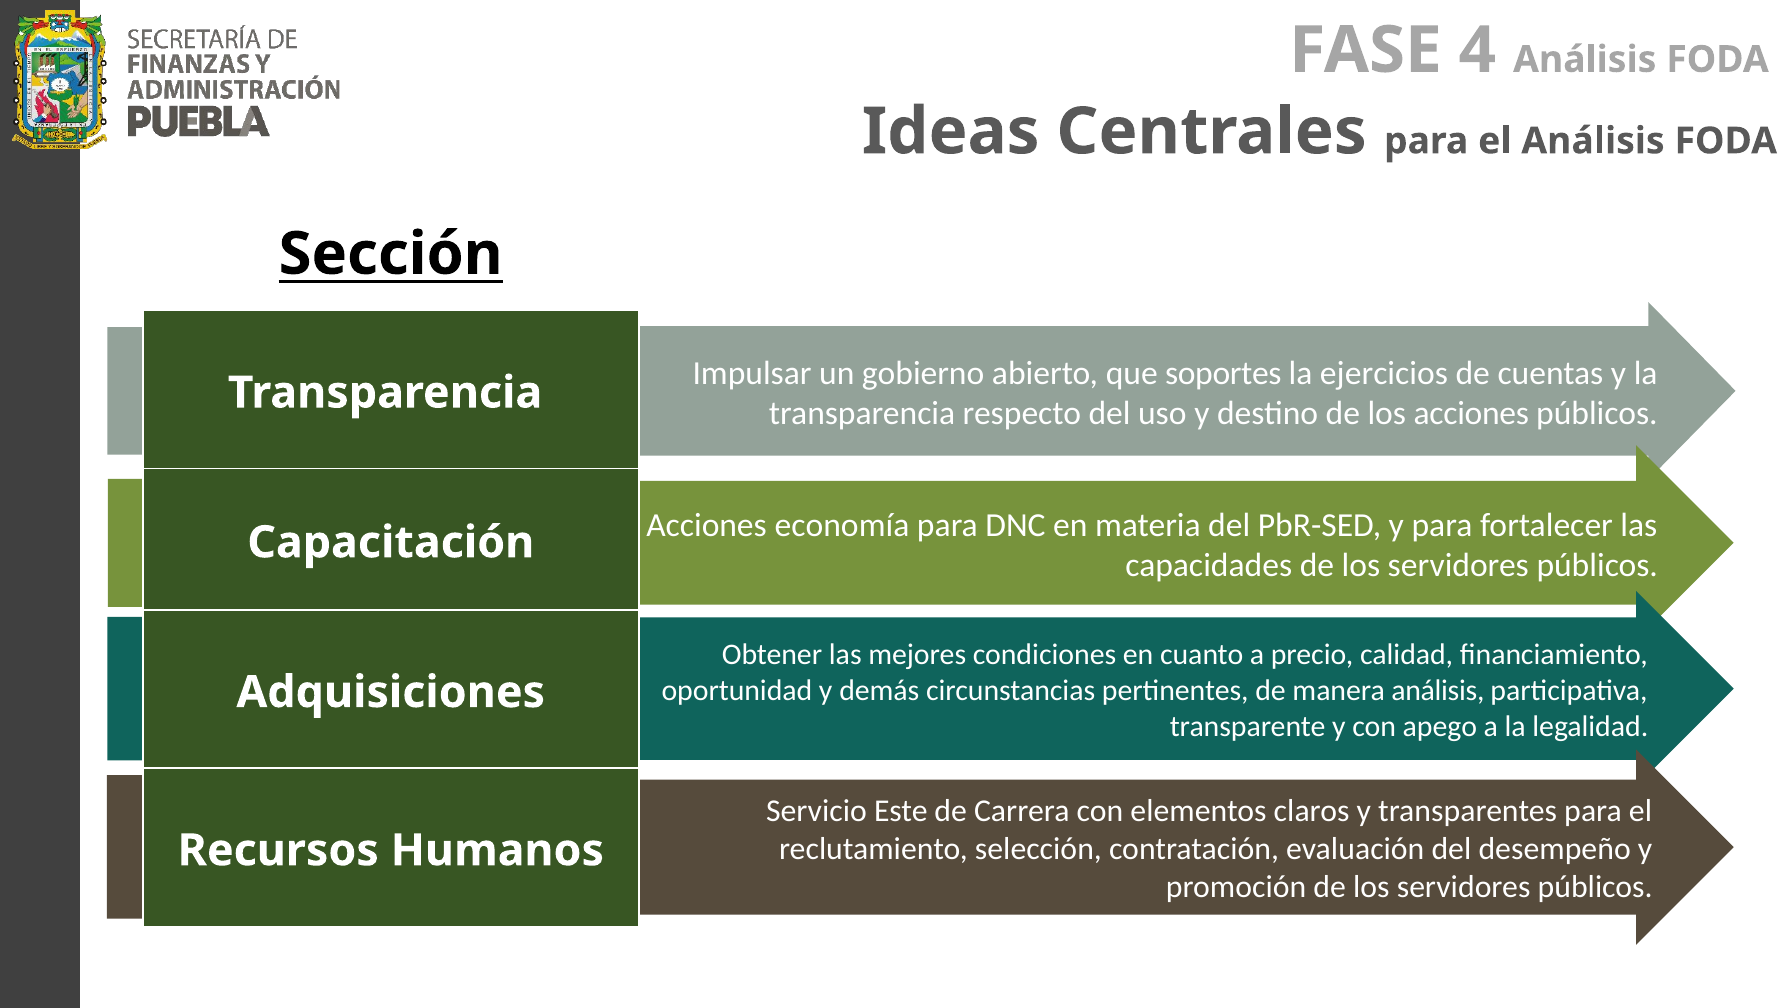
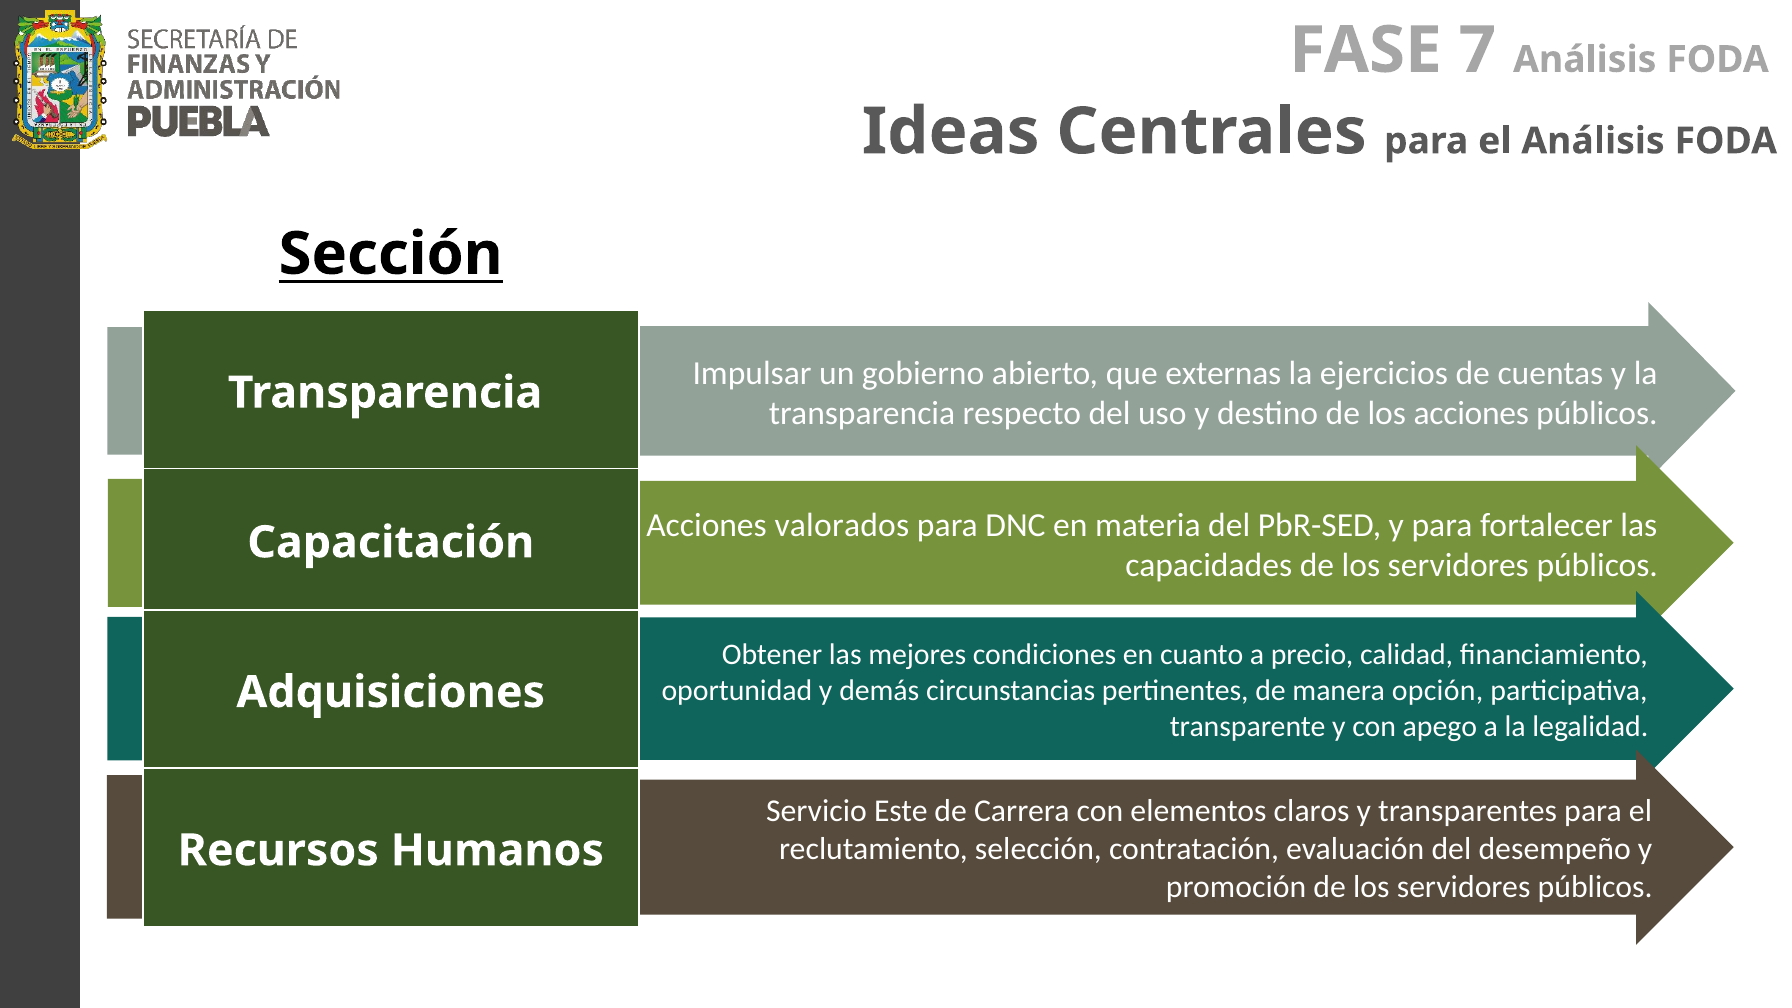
4: 4 -> 7 (1477, 50)
soportes: soportes -> externas (1223, 373)
economía: economía -> valorados (842, 525)
manera análisis: análisis -> opción (1438, 691)
